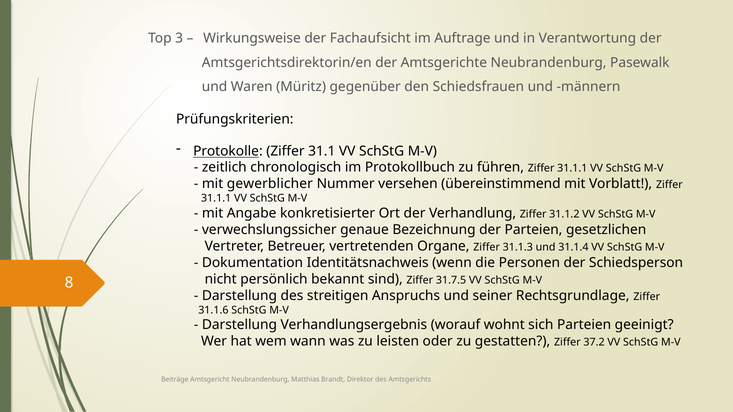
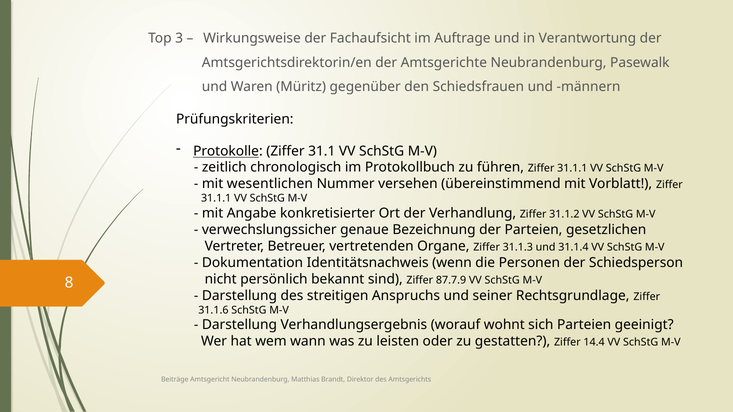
gewerblicher: gewerblicher -> wesentlichen (270, 184)
31.7.5: 31.7.5 -> 87.7.9 (451, 280)
37.2: 37.2 -> 14.4 (594, 343)
